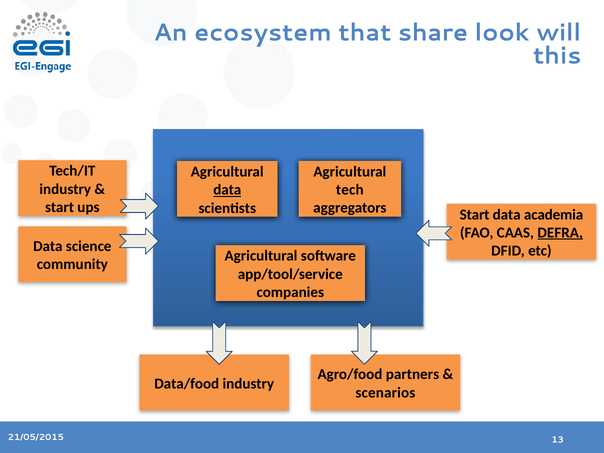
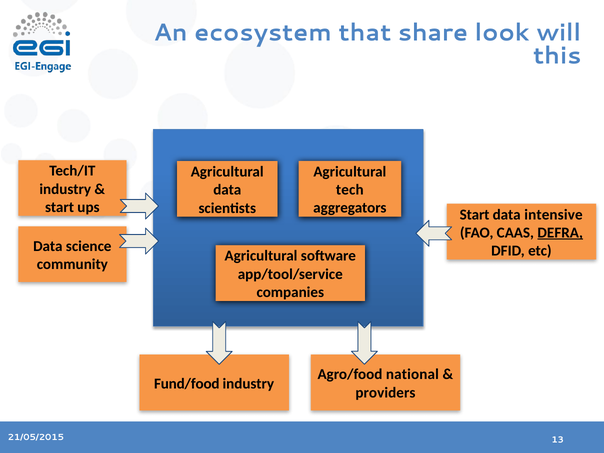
data underline: present -> none (227, 190)
academia: academia -> intensive (553, 215)
partners: partners -> national (412, 375)
Data/food: Data/food -> Fund/food (187, 384)
scenarios: scenarios -> providers (385, 393)
